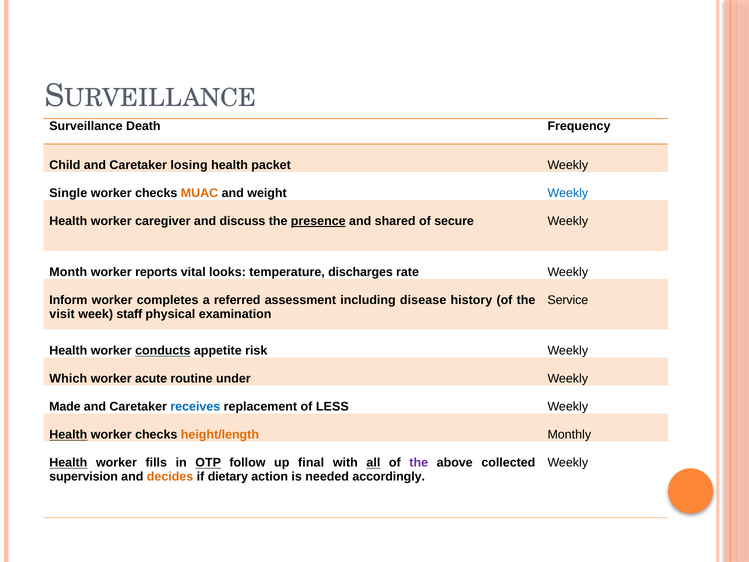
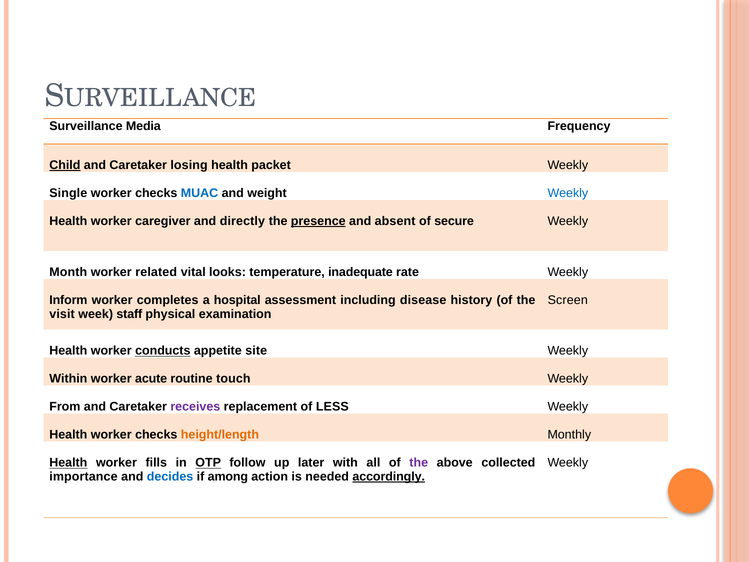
Death: Death -> Media (143, 126)
Child underline: none -> present (65, 165)
MUAC colour: orange -> blue (200, 193)
discuss: discuss -> directly (242, 221)
shared: shared -> absent (395, 221)
reports: reports -> related (156, 272)
discharges: discharges -> inadequate (360, 272)
referred: referred -> hospital (237, 300)
Service: Service -> Screen (568, 300)
risk: risk -> site (256, 351)
Which: Which -> Within (68, 379)
under: under -> touch (233, 379)
Made: Made -> From (65, 407)
receives colour: blue -> purple (195, 407)
Health underline: present -> none (68, 435)
final: final -> later (311, 463)
all underline: present -> none (373, 463)
supervision: supervision -> importance (83, 477)
decides colour: orange -> blue (170, 477)
dietary: dietary -> among (228, 477)
accordingly underline: none -> present (389, 477)
